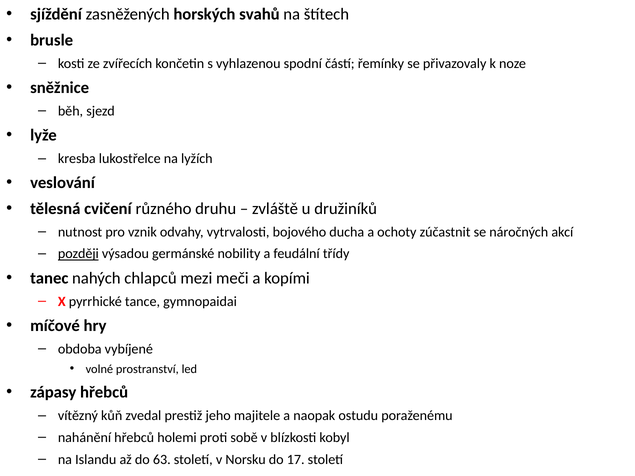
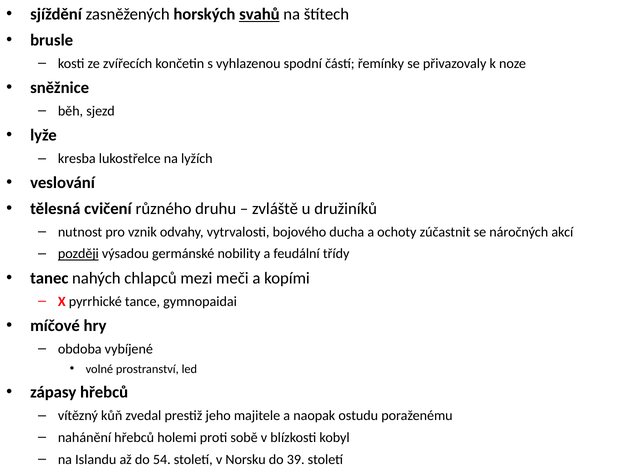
svahů underline: none -> present (259, 14)
63: 63 -> 54 (162, 460)
17: 17 -> 39 (296, 460)
